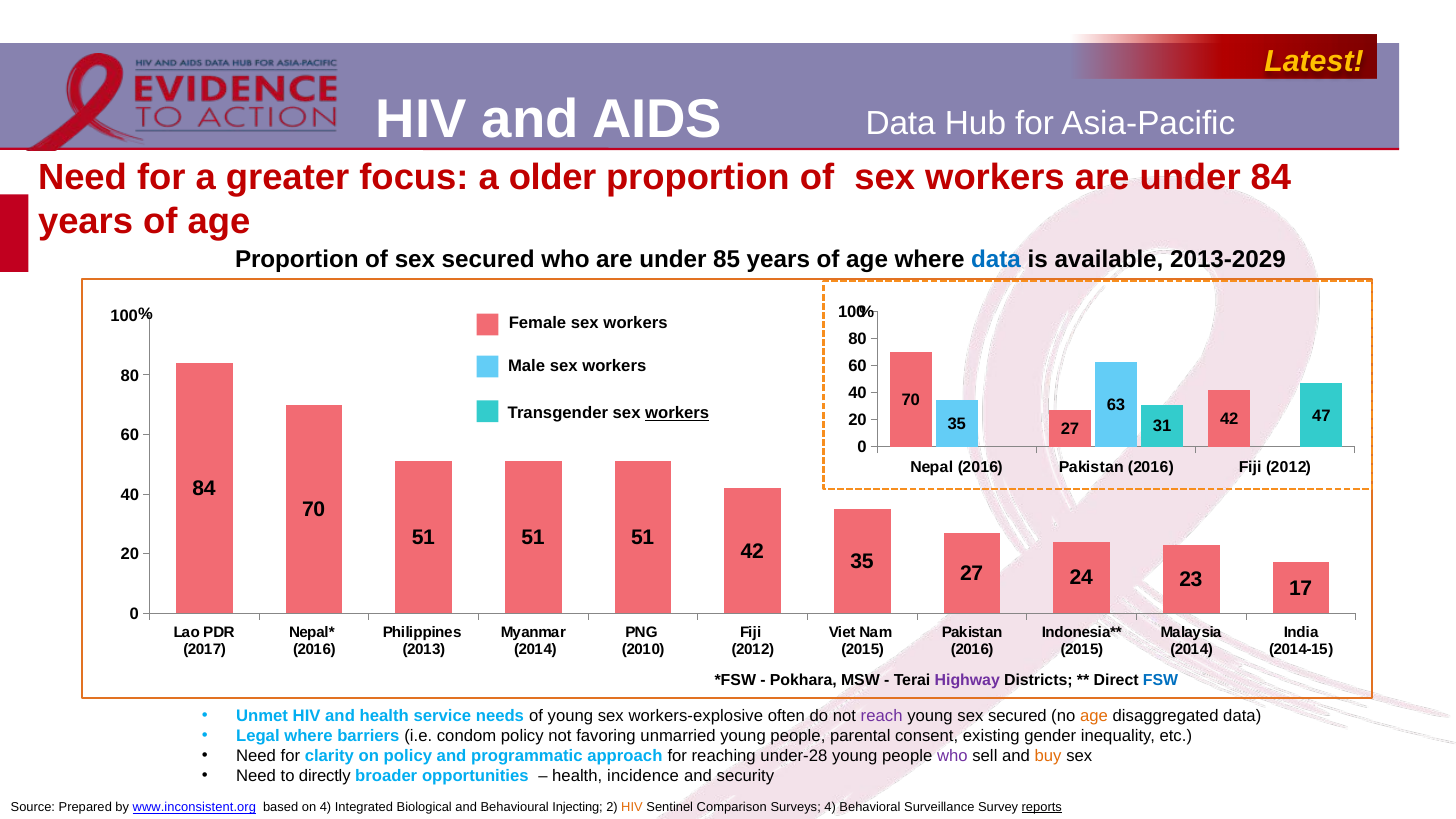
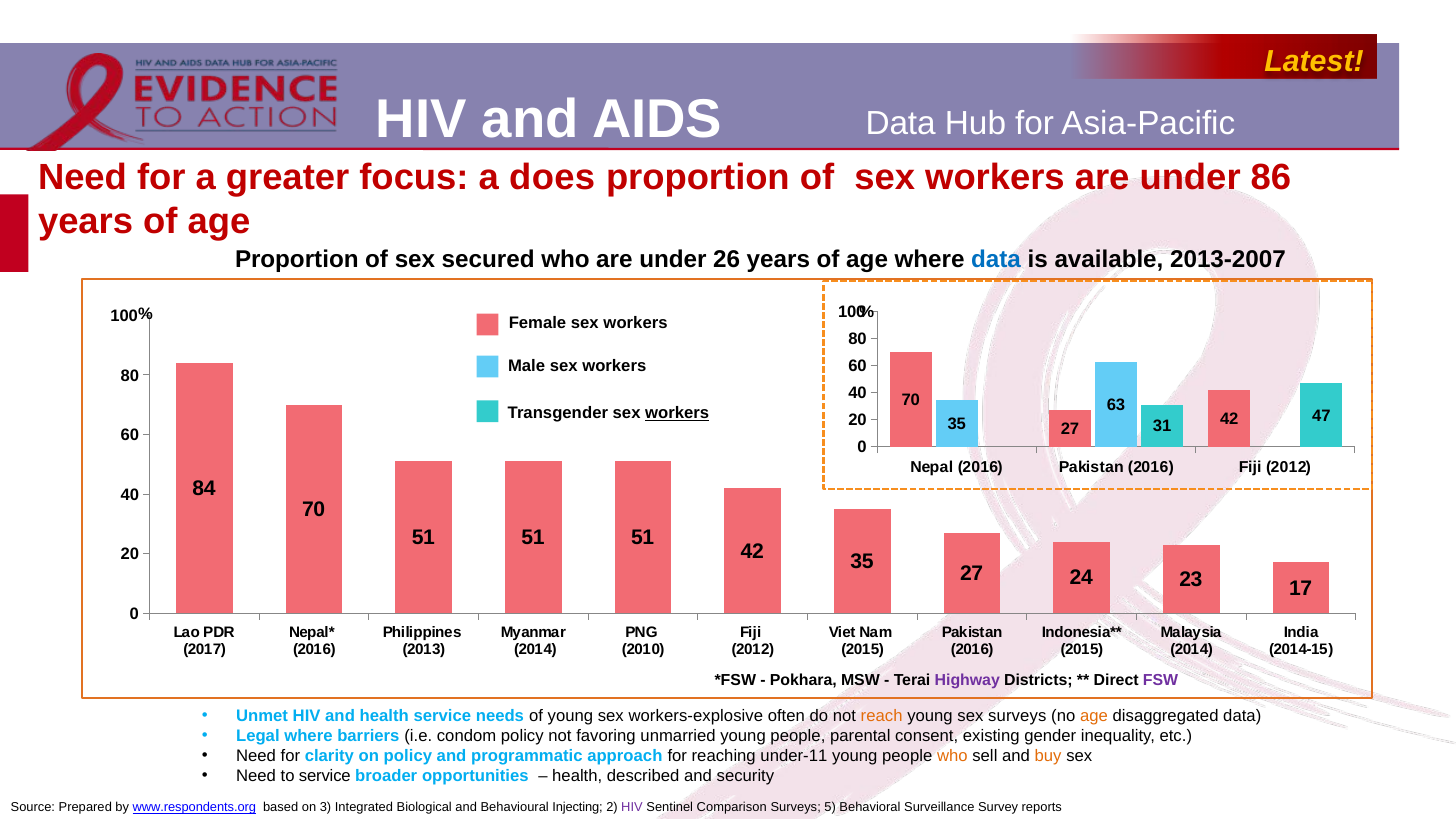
older: older -> does (552, 178)
under 84: 84 -> 86 (1271, 178)
85: 85 -> 26 (727, 260)
2013-2029: 2013-2029 -> 2013-2007 (1228, 260)
FSW colour: blue -> purple (1161, 681)
reach colour: purple -> orange (882, 716)
young sex secured: secured -> surveys (1017, 716)
under-28: under-28 -> under-11 (794, 756)
who colour: purple -> orange (952, 756)
to directly: directly -> service (325, 776)
incidence: incidence -> described (643, 776)
www.inconsistent.org: www.inconsistent.org -> www.respondents.org (194, 807)
on 4: 4 -> 3 (326, 807)
HIV colour: orange -> purple (632, 807)
Surveys 4: 4 -> 5 (830, 807)
reports underline: present -> none (1042, 807)
